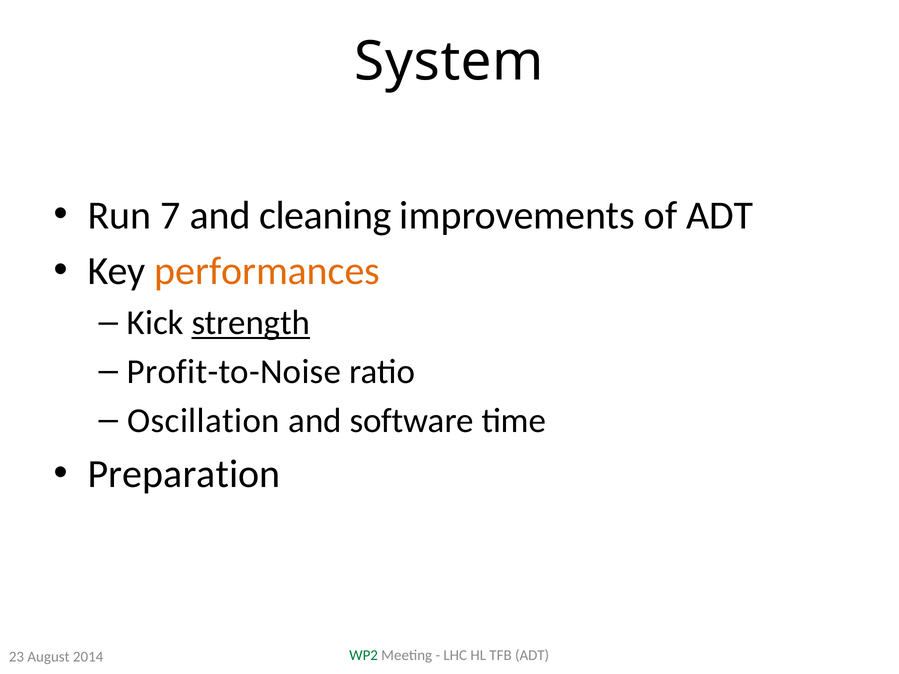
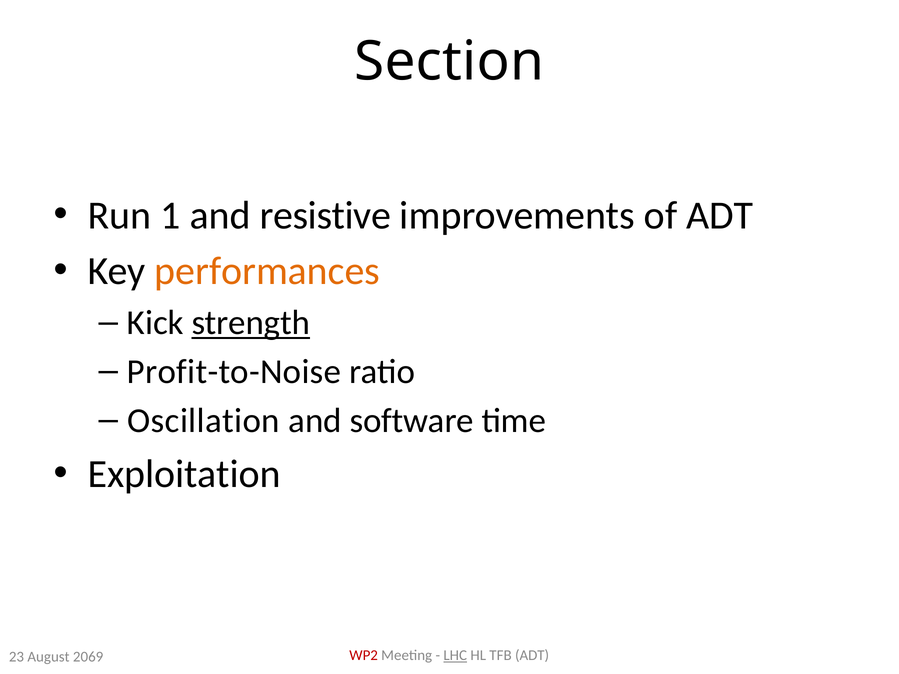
System: System -> Section (449, 61)
7: 7 -> 1 (170, 215)
cleaning: cleaning -> resistive (325, 215)
Preparation: Preparation -> Exploitation (184, 474)
WP2 colour: green -> red (364, 656)
LHC underline: none -> present (455, 656)
2014: 2014 -> 2069 (88, 657)
